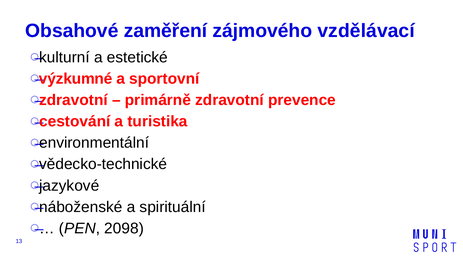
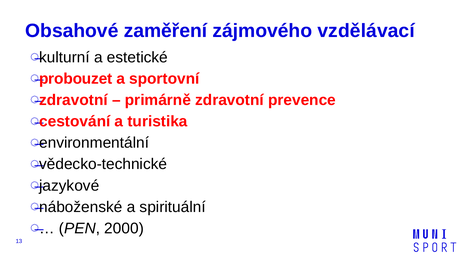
výzkumné: výzkumné -> probouzet (76, 79)
2098: 2098 -> 2000 (124, 229)
